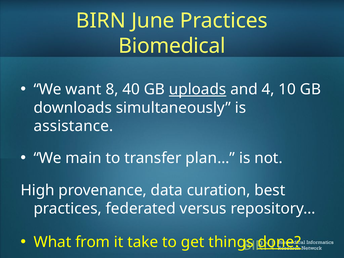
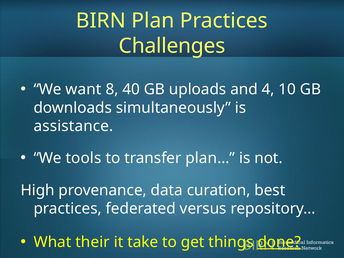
June: June -> Plan (153, 21)
Biomedical: Biomedical -> Challenges (172, 46)
uploads underline: present -> none (198, 89)
main: main -> tools (83, 158)
from: from -> their (93, 242)
